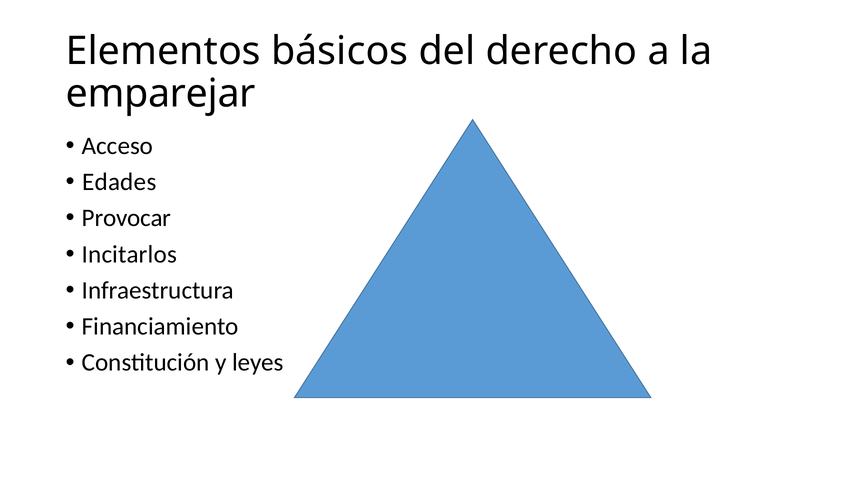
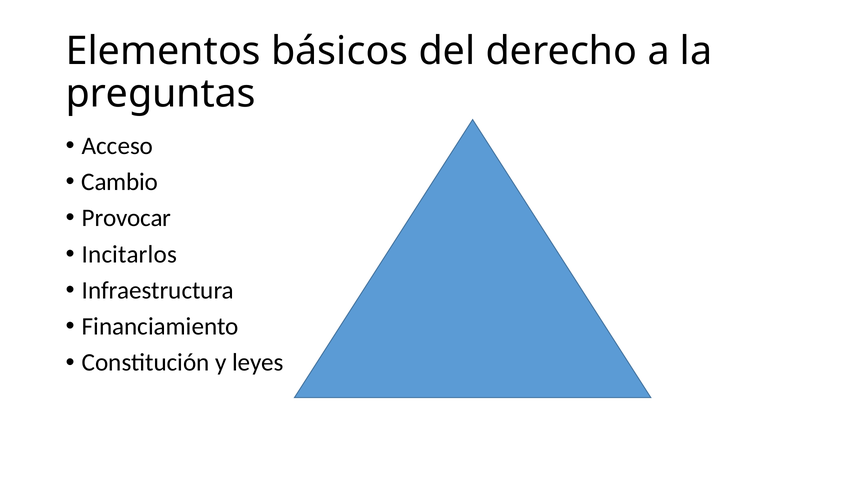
emparejar: emparejar -> preguntas (161, 94)
Edades: Edades -> Cambio (120, 182)
